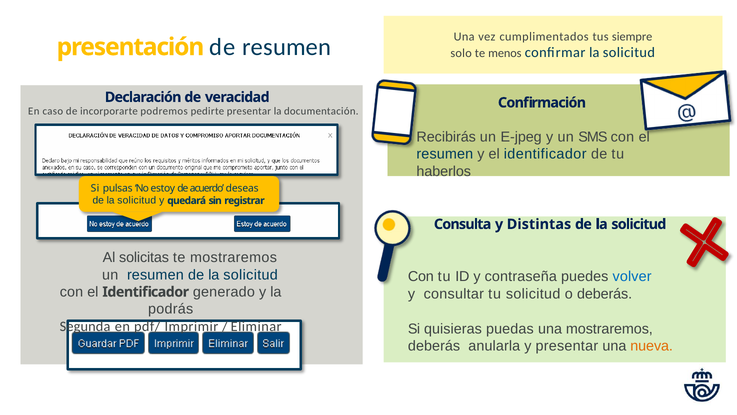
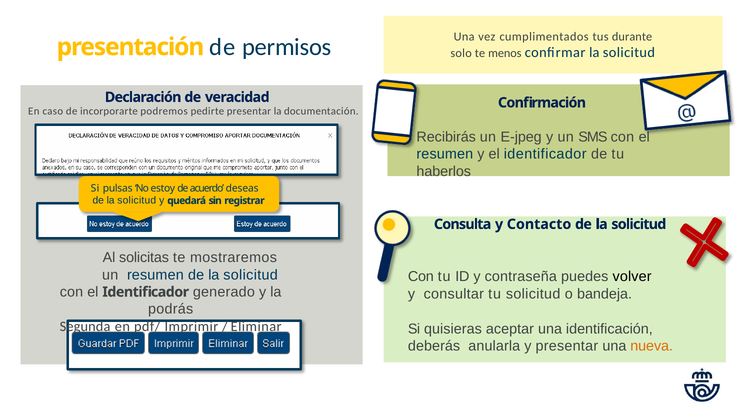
de resumen: resumen -> permisos (287, 47)
siempre: siempre -> durante (632, 37)
Distintas: Distintas -> Contacto (539, 224)
volver colour: blue -> black (632, 276)
o deberás: deberás -> bandeja (605, 293)
puedas: puedas -> aceptar (510, 329)
una mostraremos: mostraremos -> identificación (609, 329)
